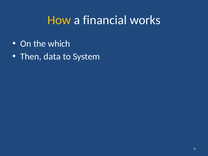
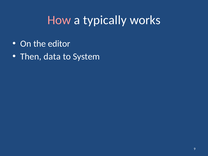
How colour: yellow -> pink (59, 20)
financial: financial -> typically (105, 20)
which: which -> editor (59, 44)
